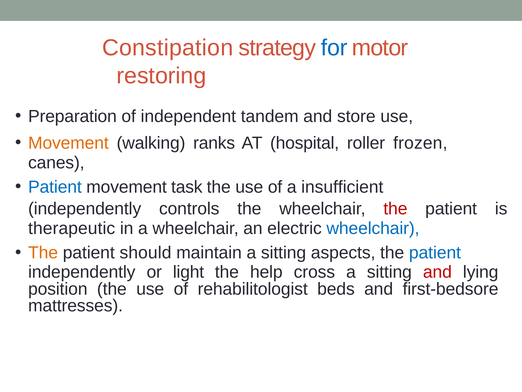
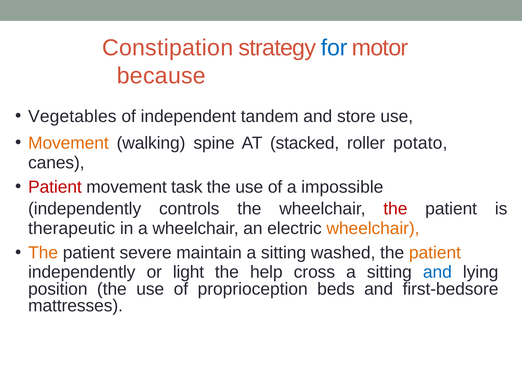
restoring: restoring -> because (161, 76)
Preparation: Preparation -> Vegetables (72, 116)
ranks: ranks -> spine (214, 143)
hospital: hospital -> stacked (305, 143)
frozen: frozen -> potato (420, 143)
Patient colour: blue -> red (55, 187)
insufficient: insufficient -> impossible (342, 187)
wheelchair colour: blue -> orange (373, 228)
should: should -> severe (146, 253)
aspects: aspects -> washed (343, 253)
patient colour: blue -> orange (435, 253)
and colour: red -> blue (437, 272)
rehabilitologist: rehabilitologist -> proprioception (253, 289)
